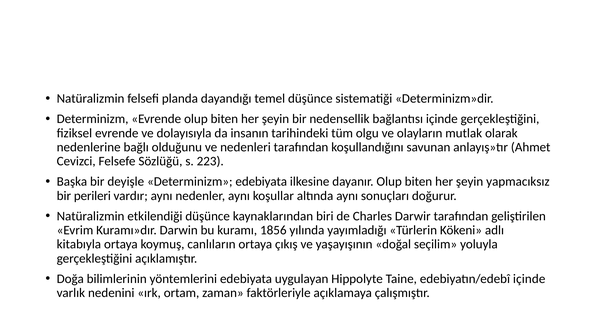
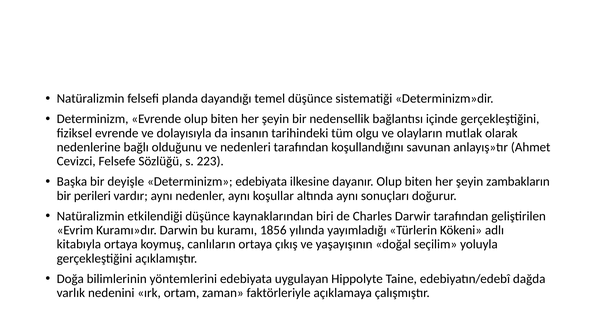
yapmacıksız: yapmacıksız -> zambakların (518, 182)
edebiyatın/edebî içinde: içinde -> dağda (529, 279)
